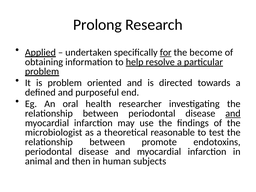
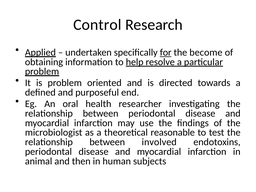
Prolong: Prolong -> Control (97, 25)
and underline: present -> none (233, 113)
promote: promote -> involved (159, 142)
